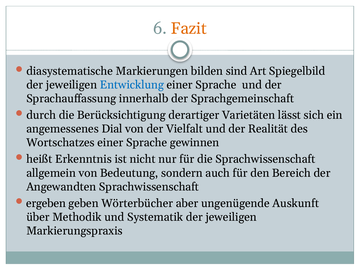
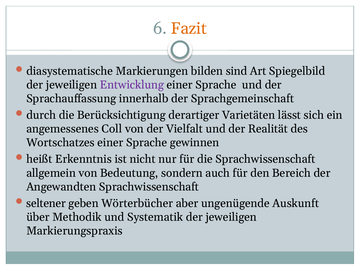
Entwicklung colour: blue -> purple (132, 85)
Dial: Dial -> Coll (112, 129)
ergeben: ergeben -> seltener (46, 203)
